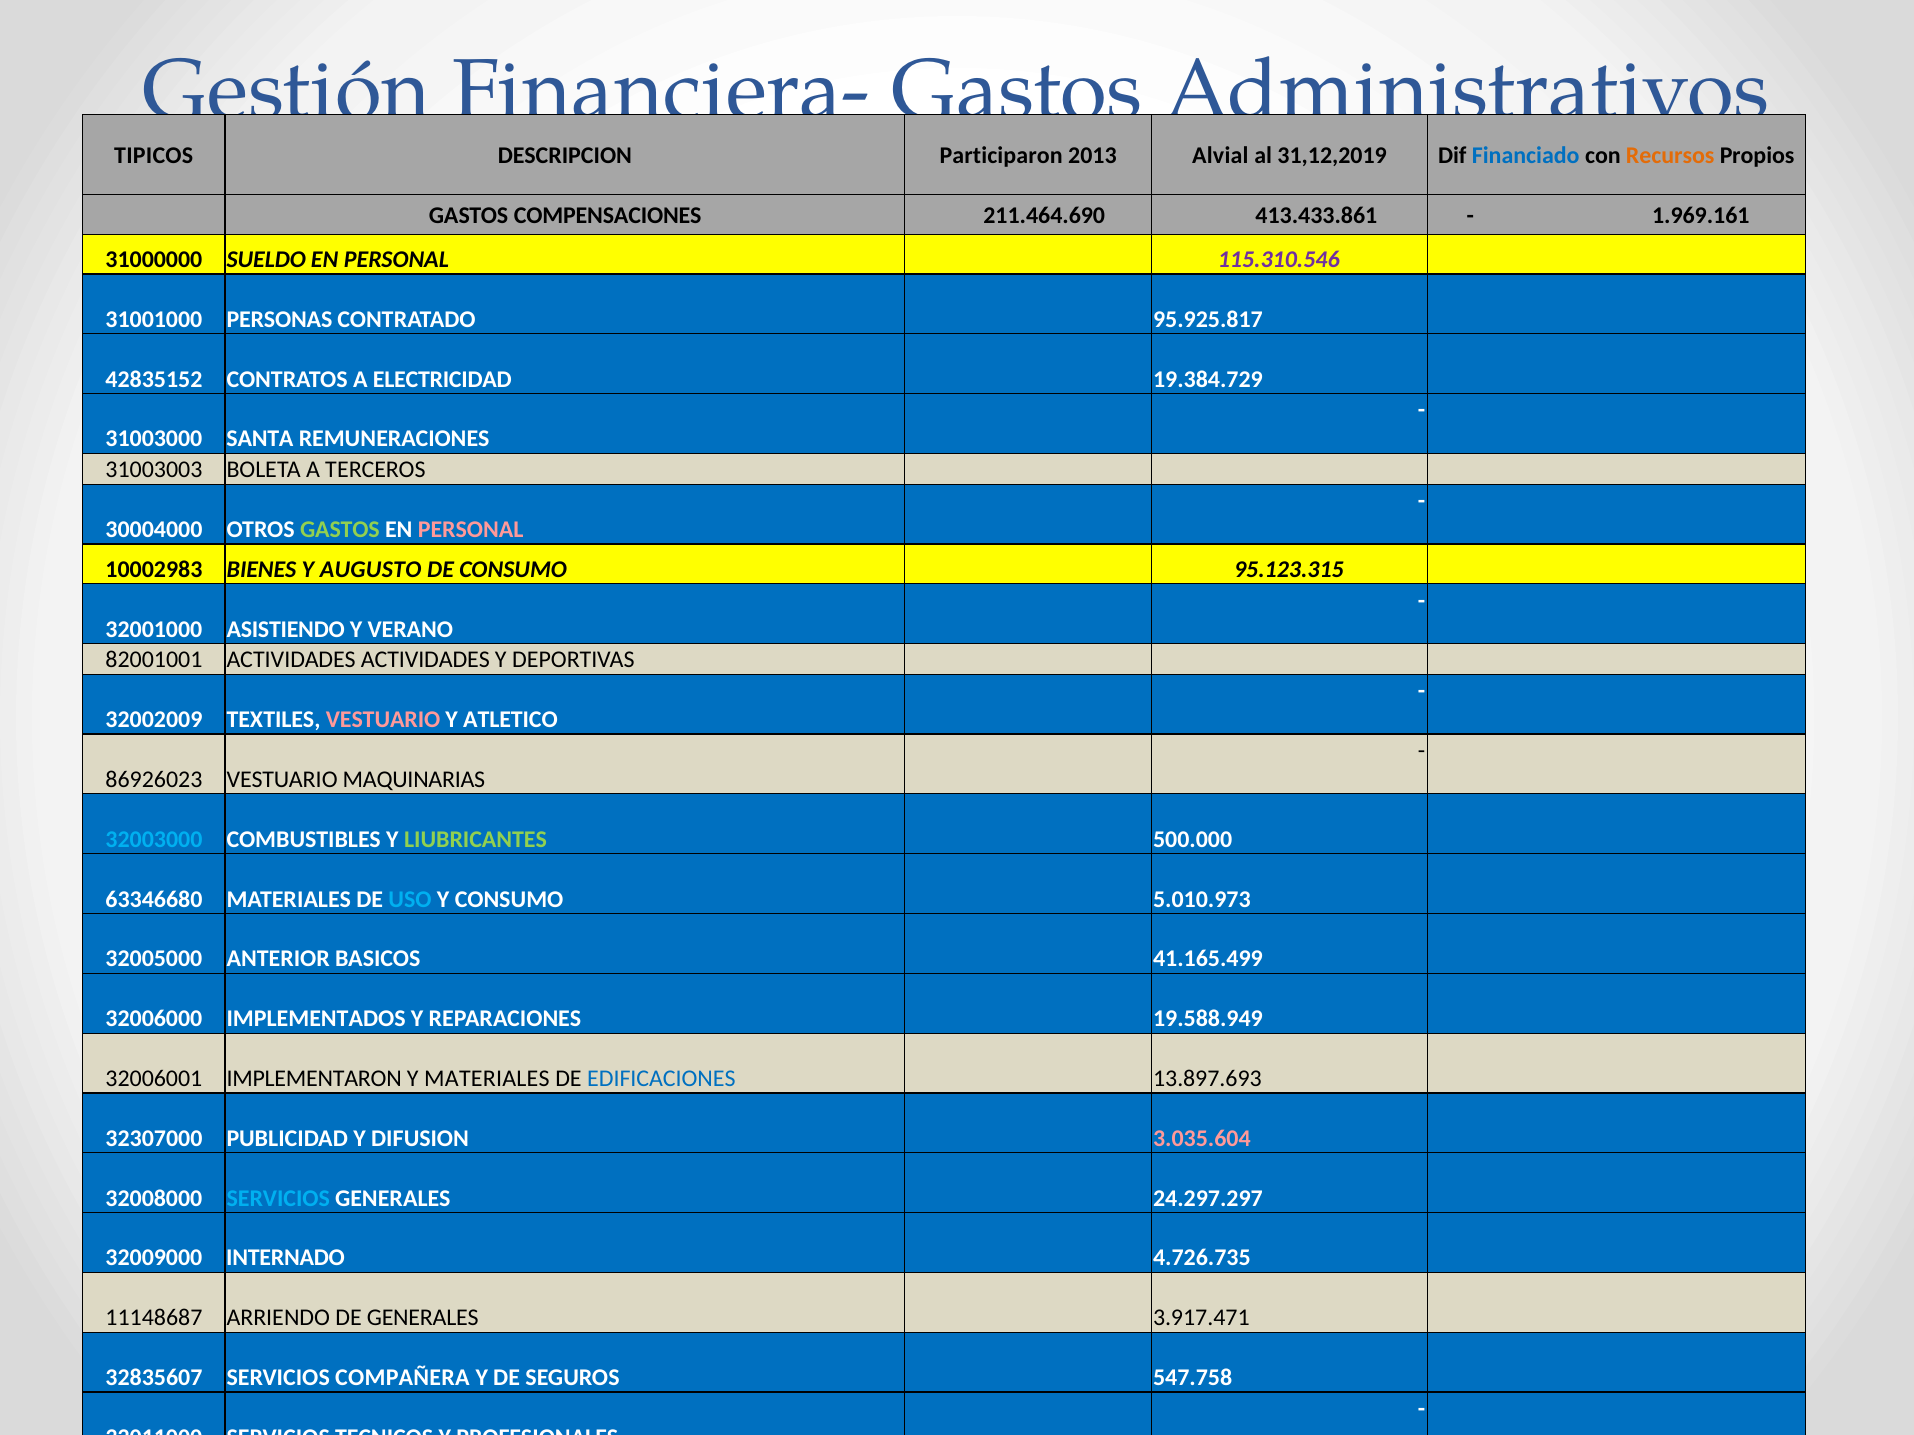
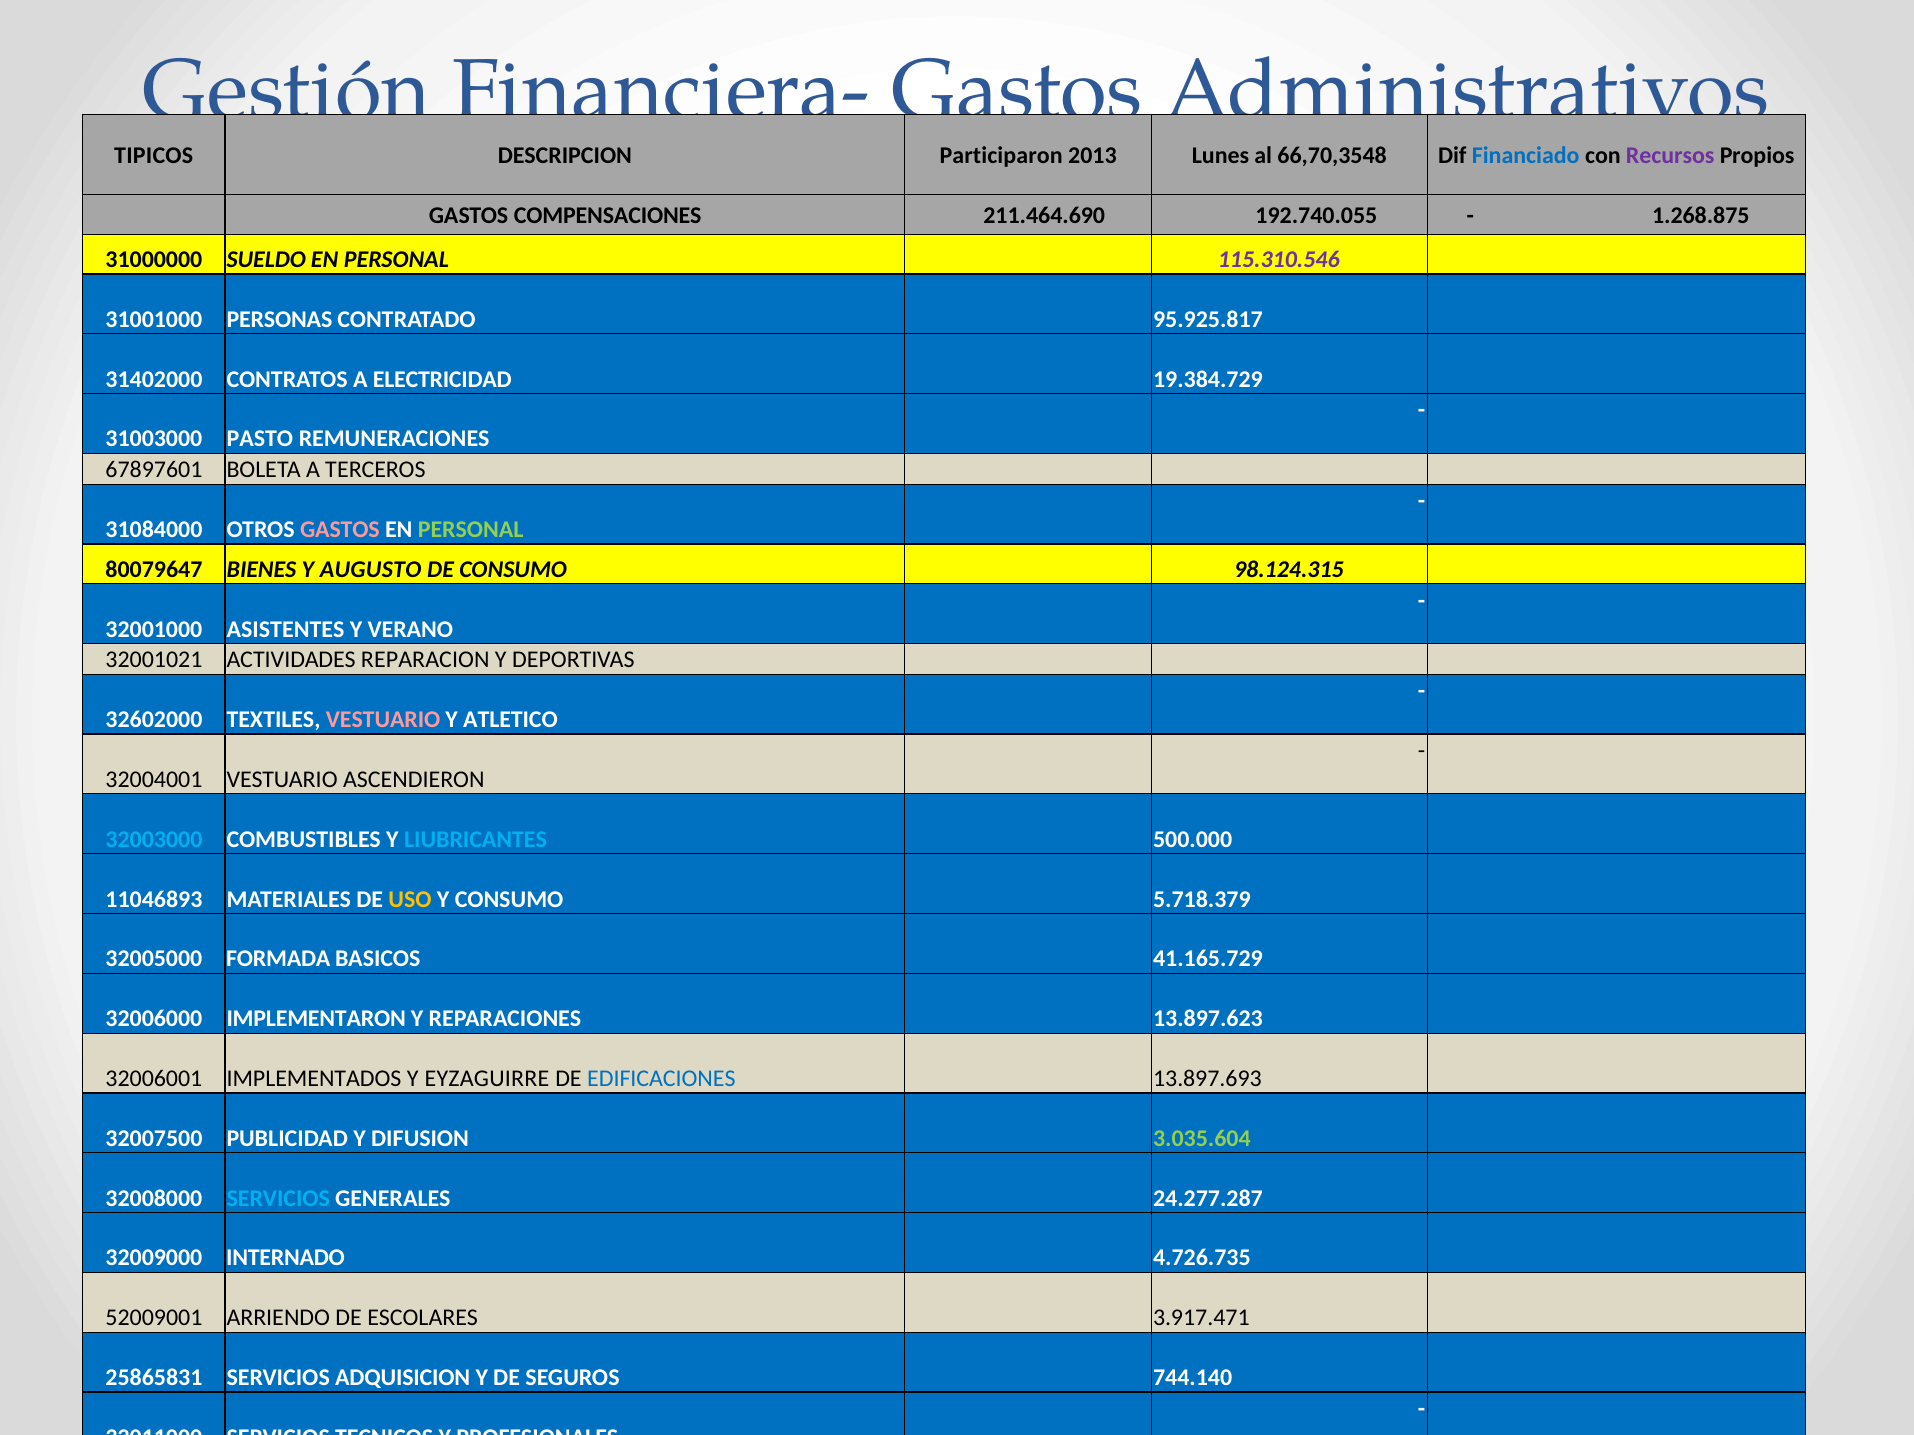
Alvial: Alvial -> Lunes (1220, 156)
31,12,2019: 31,12,2019 -> 66,70,3548 (1332, 156)
Recursos colour: orange -> purple (1670, 156)
413.433.861: 413.433.861 -> 192.740.055 (1316, 215)
1.969.161: 1.969.161 -> 1.268.875 (1701, 215)
42835152: 42835152 -> 31402000 (154, 379)
SANTA: SANTA -> PASTO (260, 439)
31003003: 31003003 -> 67897601 (154, 470)
30004000: 30004000 -> 31084000 (154, 530)
GASTOS colour: light green -> pink (340, 530)
PERSONAL colour: pink -> light green (471, 530)
10002983: 10002983 -> 80079647 (154, 570)
95.123.315: 95.123.315 -> 98.124.315 (1289, 570)
ASISTIENDO: ASISTIENDO -> ASISTENTES (286, 629)
82001001: 82001001 -> 32001021 (154, 660)
ACTIVIDADES ACTIVIDADES: ACTIVIDADES -> REPARACION (425, 660)
32002009: 32002009 -> 32602000 (154, 720)
86926023: 86926023 -> 32004001 (154, 780)
MAQUINARIAS: MAQUINARIAS -> ASCENDIERON (414, 780)
LIUBRICANTES colour: light green -> light blue (476, 840)
63346680: 63346680 -> 11046893 (154, 900)
USO colour: light blue -> yellow (410, 900)
5.010.973: 5.010.973 -> 5.718.379 (1202, 900)
ANTERIOR: ANTERIOR -> FORMADA (278, 959)
41.165.499: 41.165.499 -> 41.165.729 (1208, 959)
IMPLEMENTADOS: IMPLEMENTADOS -> IMPLEMENTARON (316, 1019)
19.588.949: 19.588.949 -> 13.897.623 (1208, 1019)
IMPLEMENTARON: IMPLEMENTARON -> IMPLEMENTADOS (314, 1079)
Y MATERIALES: MATERIALES -> EYZAGUIRRE (487, 1079)
32307000: 32307000 -> 32007500 (154, 1139)
3.035.604 colour: pink -> light green (1202, 1139)
24.297.297: 24.297.297 -> 24.277.287 (1208, 1199)
11148687: 11148687 -> 52009001 (154, 1318)
DE GENERALES: GENERALES -> ESCOLARES (423, 1318)
32835607: 32835607 -> 25865831 (154, 1378)
COMPAÑERA: COMPAÑERA -> ADQUISICION (403, 1378)
547.758: 547.758 -> 744.140 (1193, 1378)
